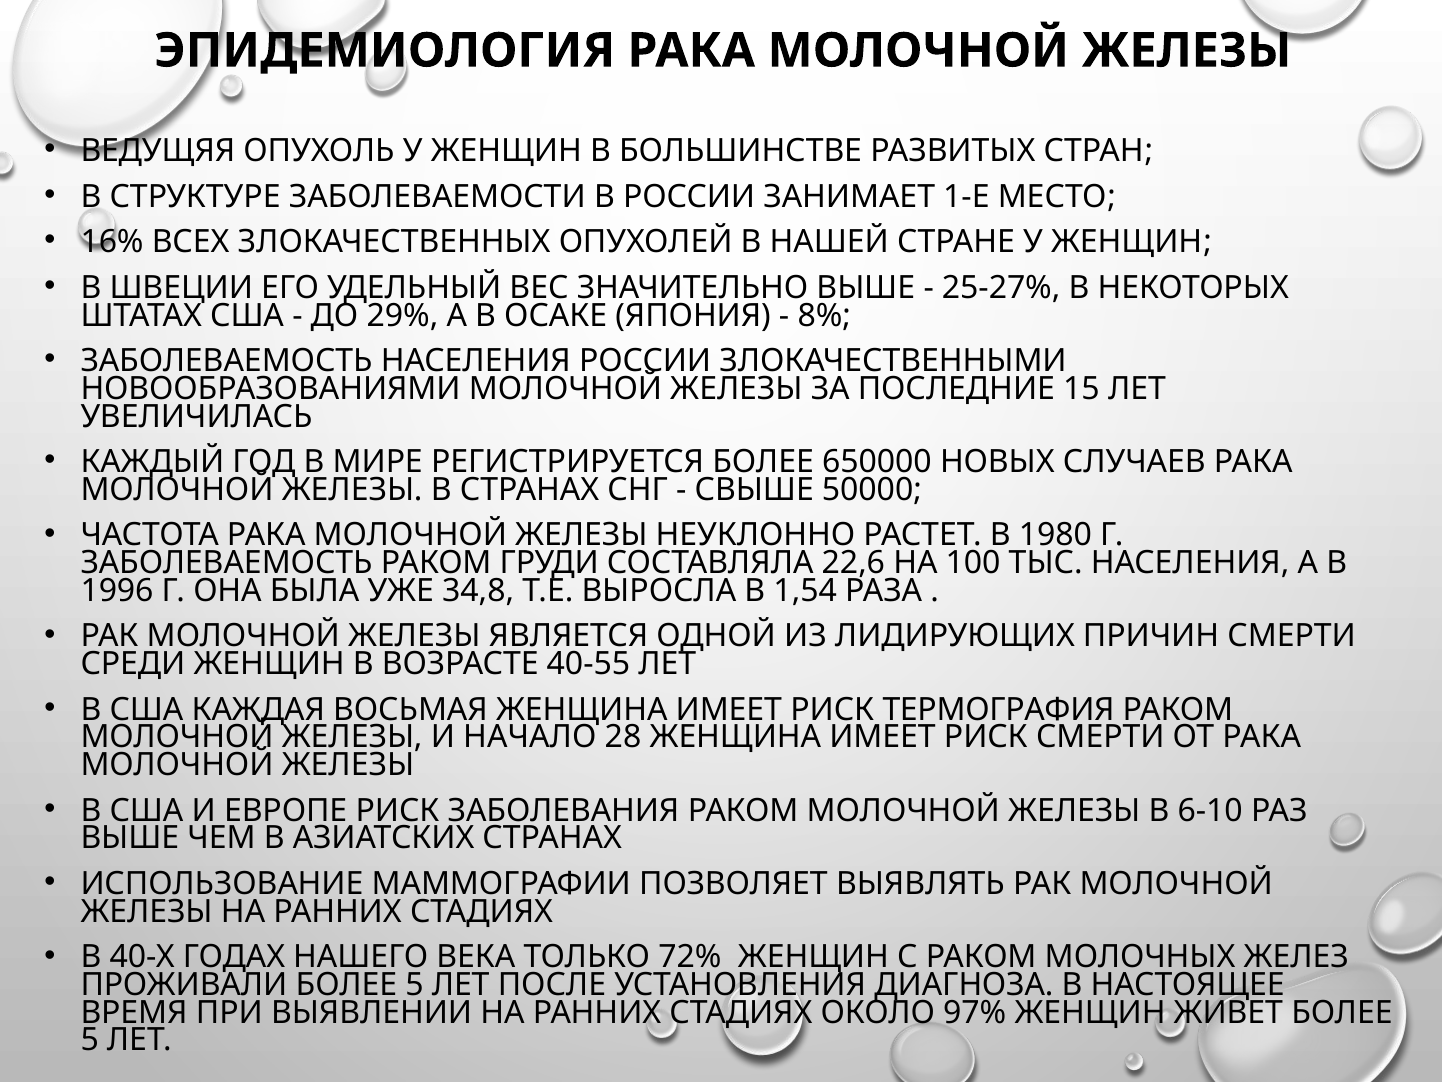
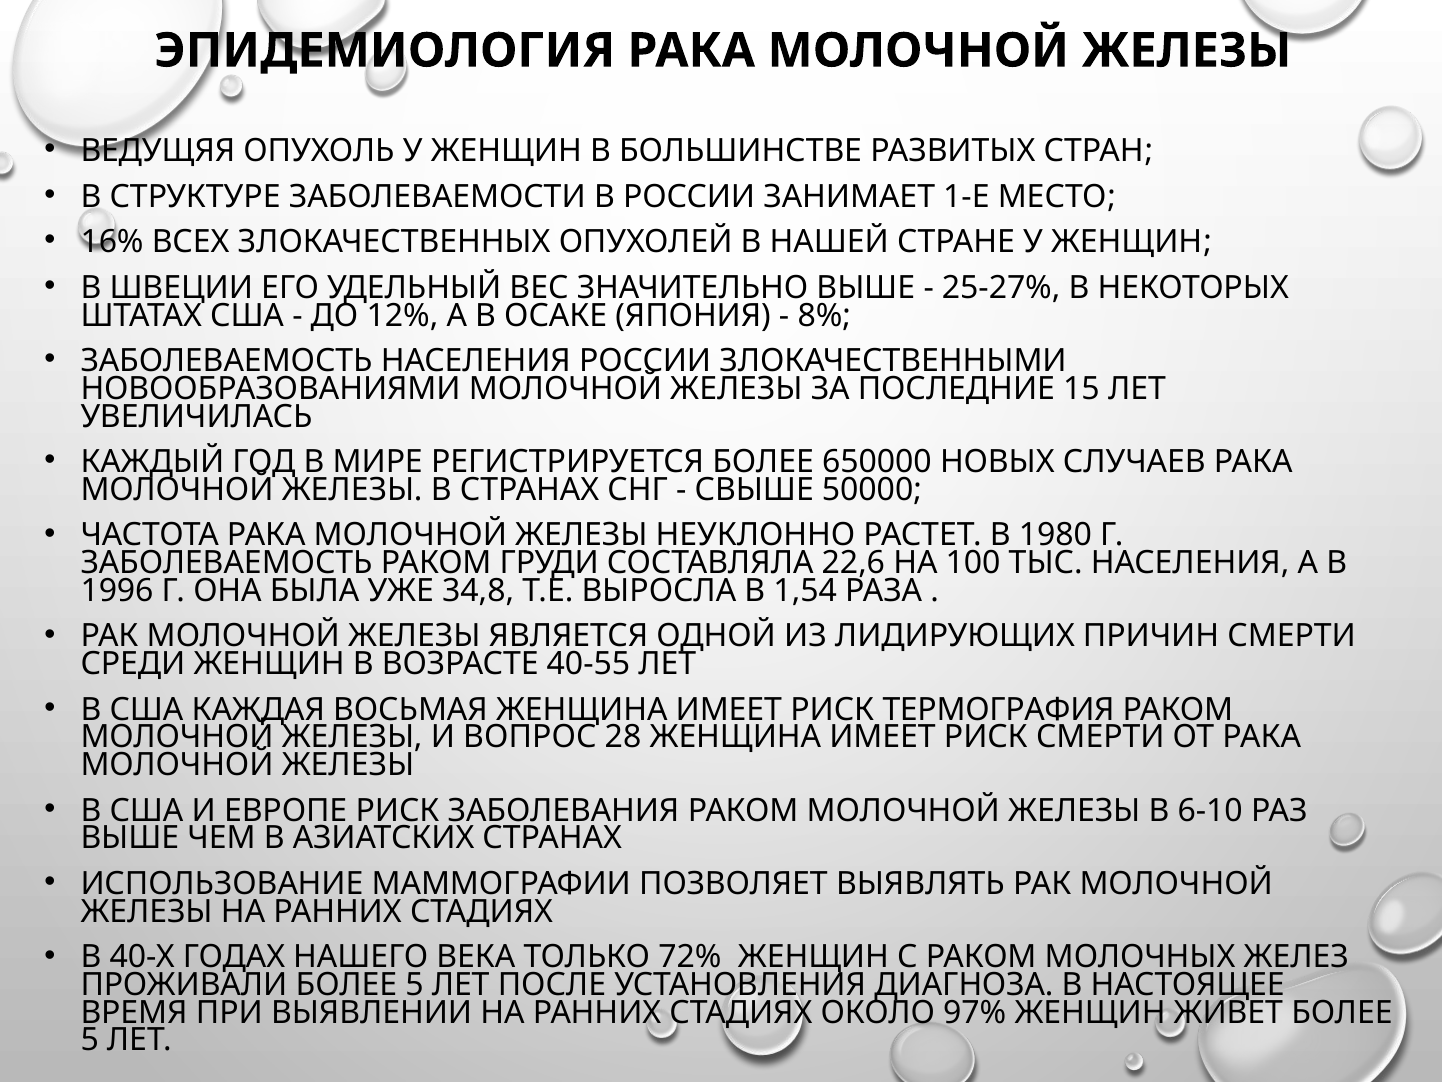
29%: 29% -> 12% (402, 315)
НАЧАЛО: НАЧАЛО -> ВОПРОС (530, 737)
